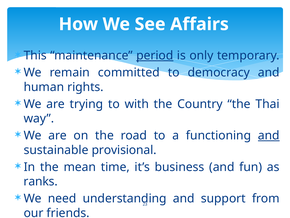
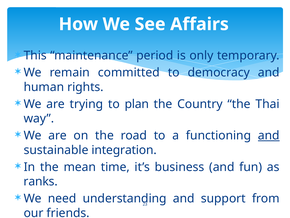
period underline: present -> none (155, 55)
with: with -> plan (137, 104)
provisional: provisional -> integration (124, 150)
